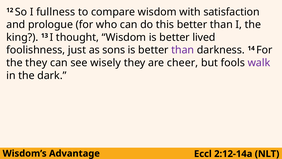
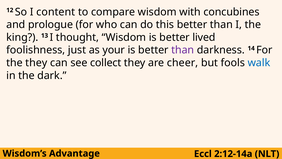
fullness: fullness -> content (56, 12)
satisfaction: satisfaction -> concubines (232, 12)
sons: sons -> your (114, 50)
wisely: wisely -> collect (106, 63)
walk colour: purple -> blue (259, 63)
